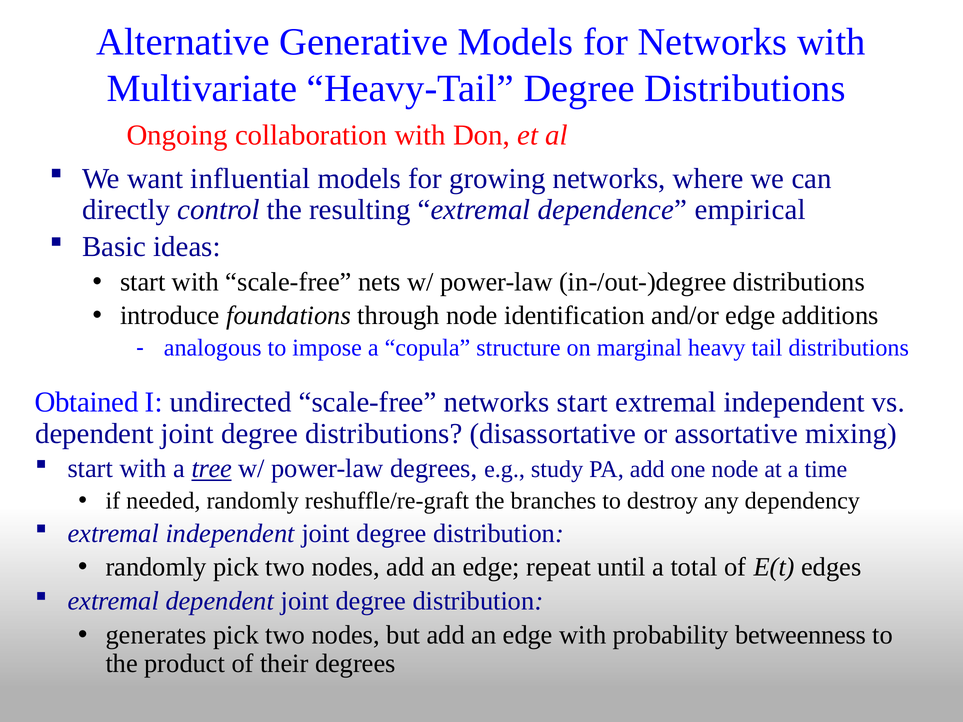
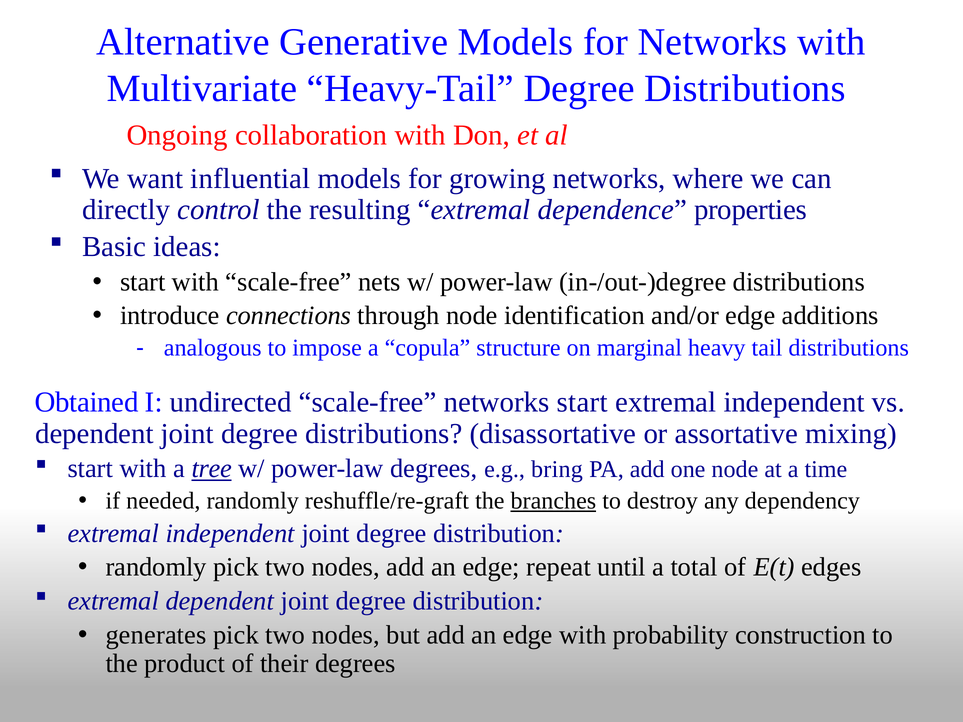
empirical: empirical -> properties (750, 210)
foundations: foundations -> connections (289, 316)
study: study -> bring (557, 470)
branches underline: none -> present (553, 501)
betweenness: betweenness -> construction (801, 635)
